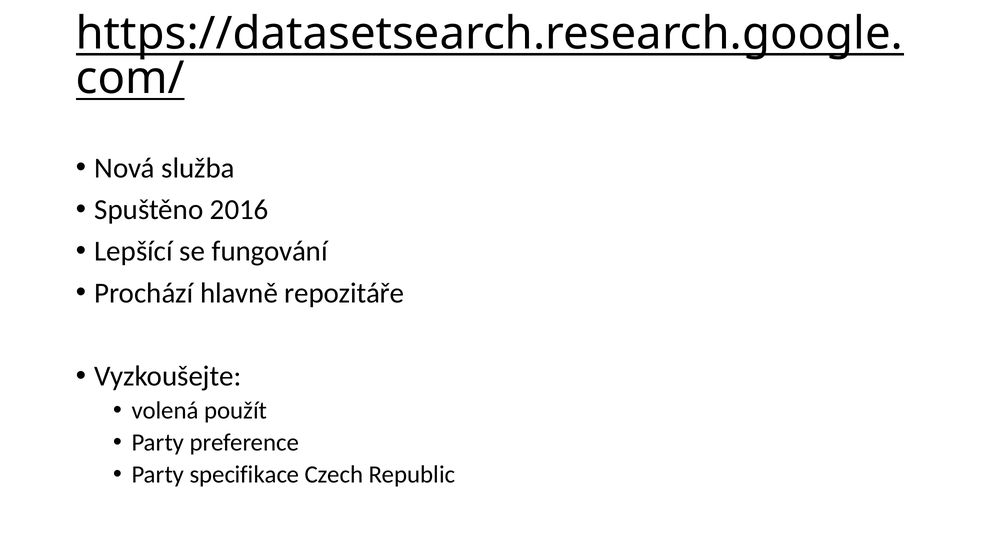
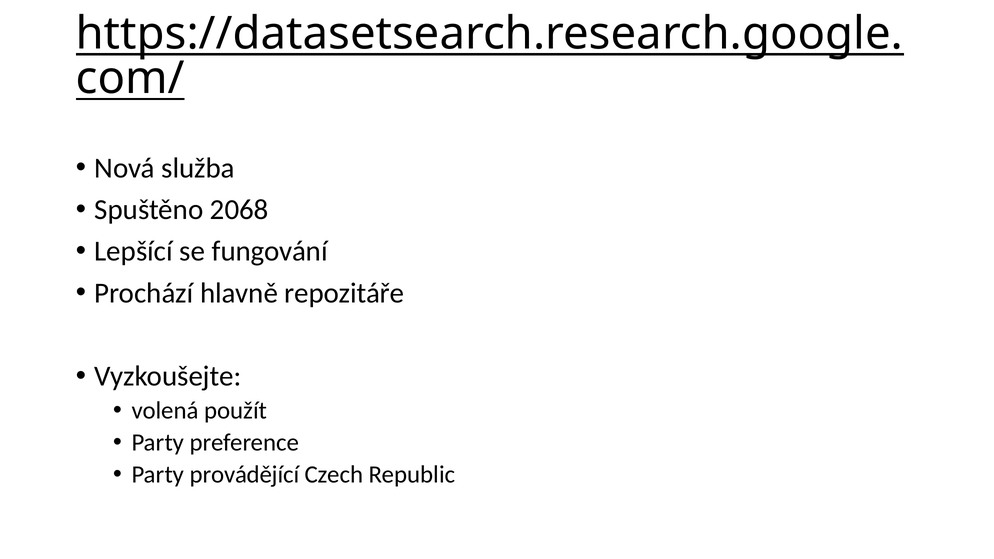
2016: 2016 -> 2068 (239, 210)
specifikace: specifikace -> provádějící (245, 475)
